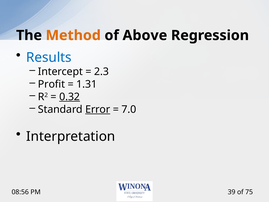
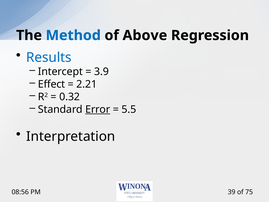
Method colour: orange -> blue (73, 35)
2.3: 2.3 -> 3.9 (102, 72)
Profit: Profit -> Effect (52, 84)
1.31: 1.31 -> 2.21 (87, 84)
0.32 underline: present -> none (70, 97)
7.0: 7.0 -> 5.5 (129, 109)
